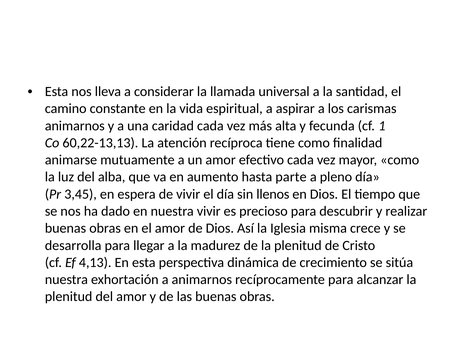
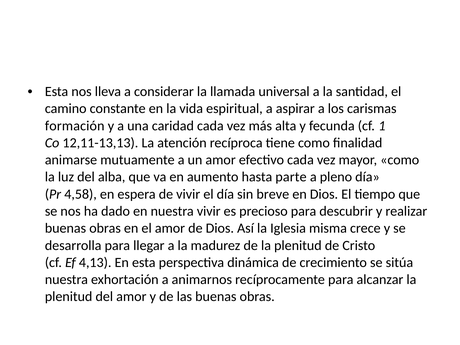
animarnos: animarnos -> formación (75, 126)
60,22-13,13: 60,22-13,13 -> 12,11-13,13 (100, 143)
3,45: 3,45 -> 4,58 (81, 194)
llenos: llenos -> breve (273, 194)
